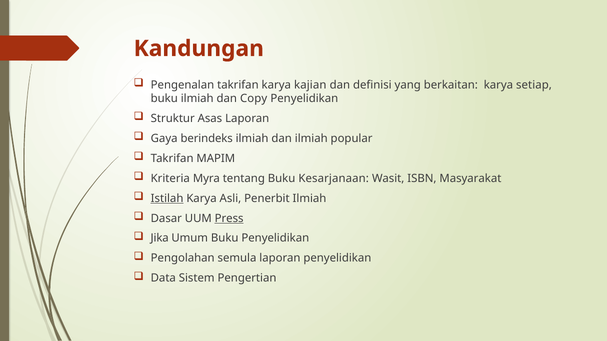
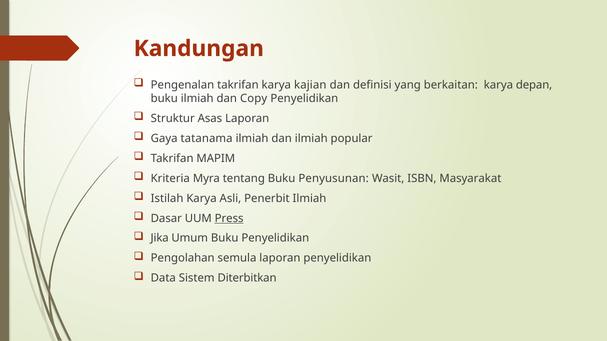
setiap: setiap -> depan (534, 85)
berindeks: berindeks -> tatanama (207, 139)
Kesarjanaan: Kesarjanaan -> Penyusunan (334, 179)
Istilah underline: present -> none (167, 199)
Pengertian: Pengertian -> Diterbitkan (247, 278)
